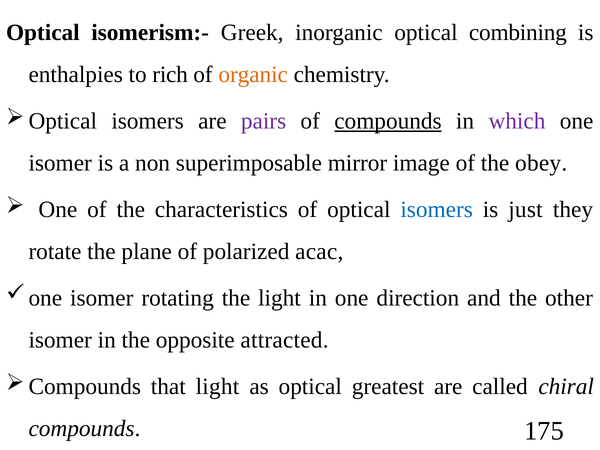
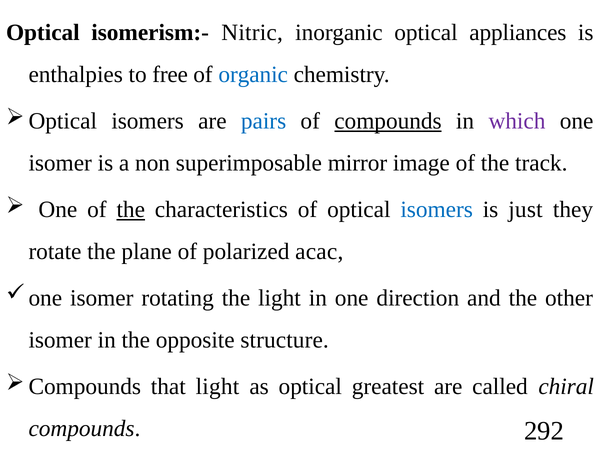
Greek: Greek -> Nitric (252, 33)
combining: combining -> appliances (518, 33)
rich: rich -> free (170, 74)
organic colour: orange -> blue (253, 74)
pairs colour: purple -> blue (264, 121)
obey: obey -> track (541, 163)
the underline: none -> present (131, 210)
attracted: attracted -> structure (285, 340)
175: 175 -> 292 (544, 431)
